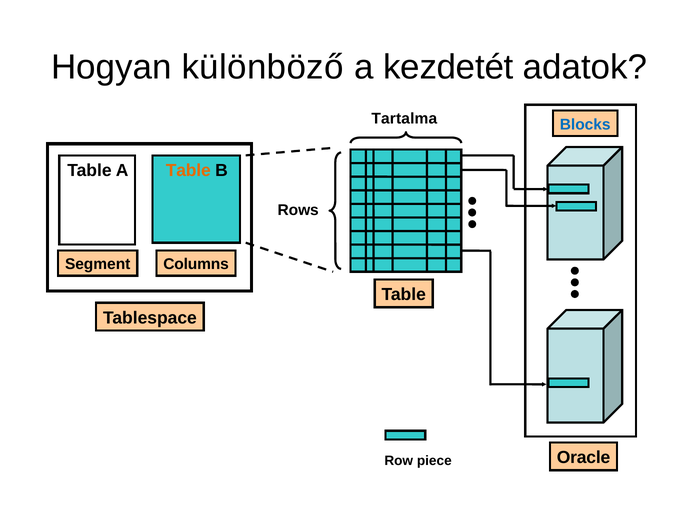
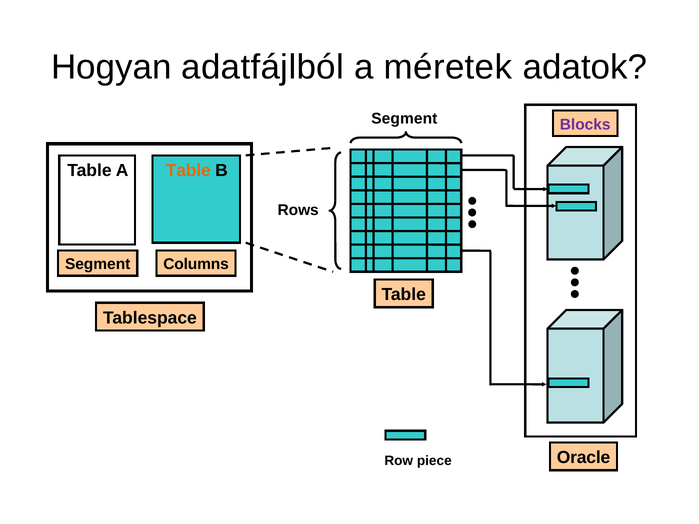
különböző: különböző -> adatfájlból (263, 67)
kezdetét: kezdetét -> méretek (448, 67)
Tartalma: Tartalma -> Segment (404, 119)
Blocks colour: blue -> purple (585, 125)
